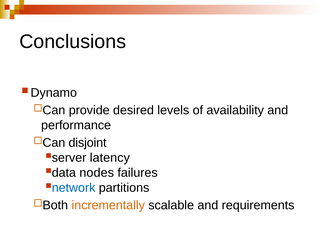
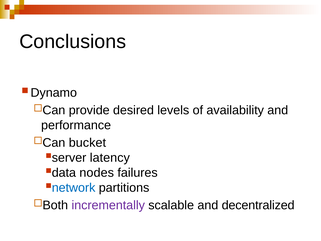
disjoint: disjoint -> bucket (87, 143)
incrementally colour: orange -> purple (108, 205)
requirements: requirements -> decentralized (258, 205)
